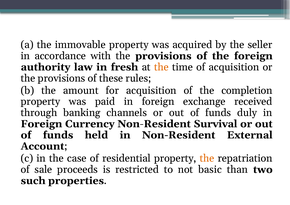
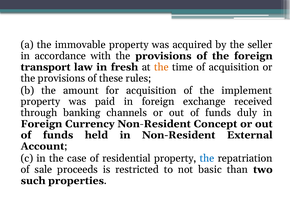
authority: authority -> transport (46, 67)
completion: completion -> implement (247, 90)
Survival: Survival -> Concept (215, 124)
the colour: orange -> blue (207, 158)
